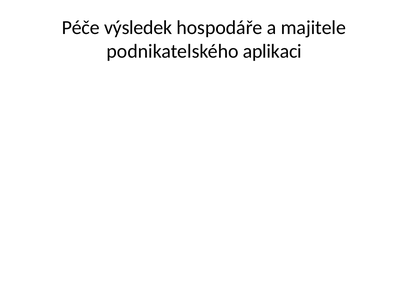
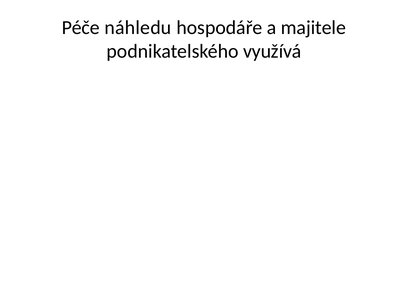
výsledek: výsledek -> náhledu (138, 28)
aplikaci: aplikaci -> využívá (272, 51)
